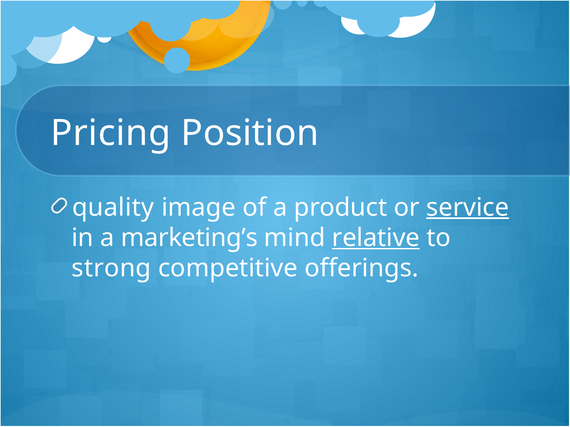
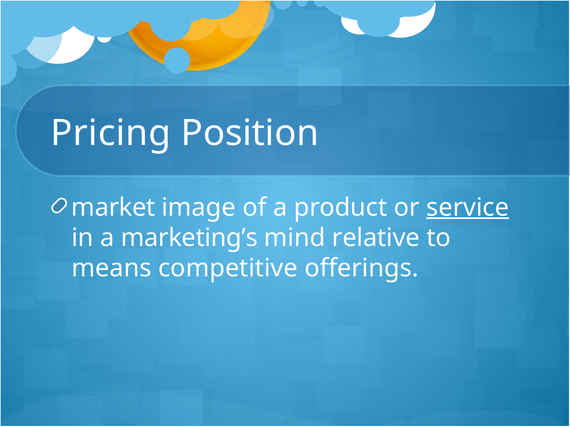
quality: quality -> market (113, 208)
relative underline: present -> none (376, 238)
strong: strong -> means (112, 268)
